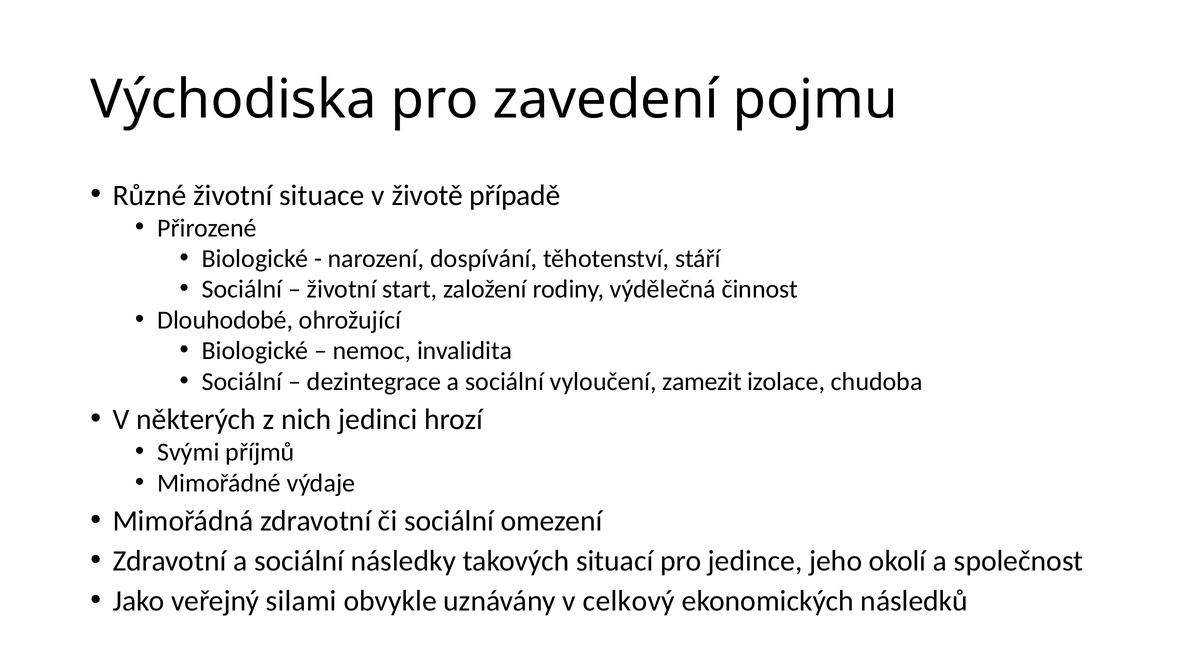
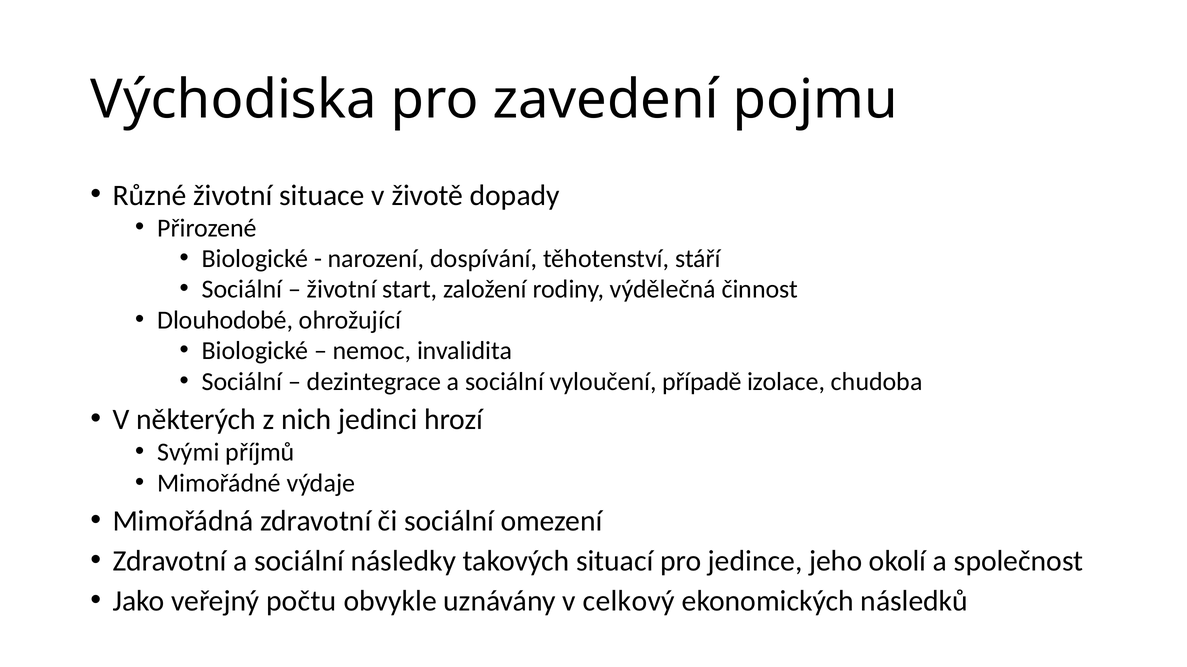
případě: případě -> dopady (515, 195)
zamezit: zamezit -> případě (702, 382)
silami: silami -> počtu (301, 601)
